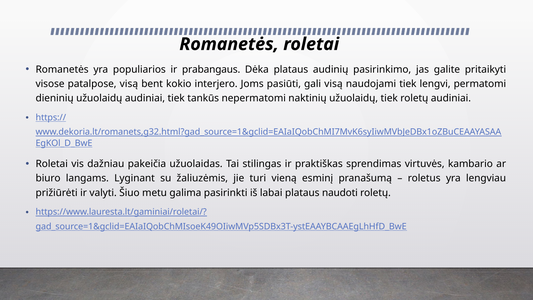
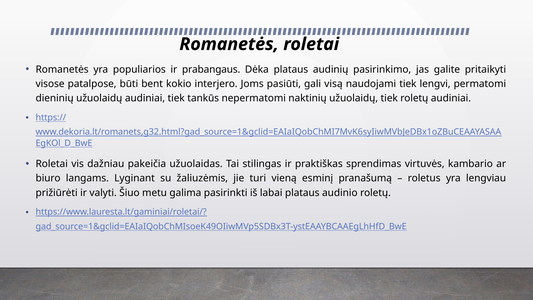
patalpose visą: visą -> būti (129, 84)
naudoti: naudoti -> audinio (340, 193)
